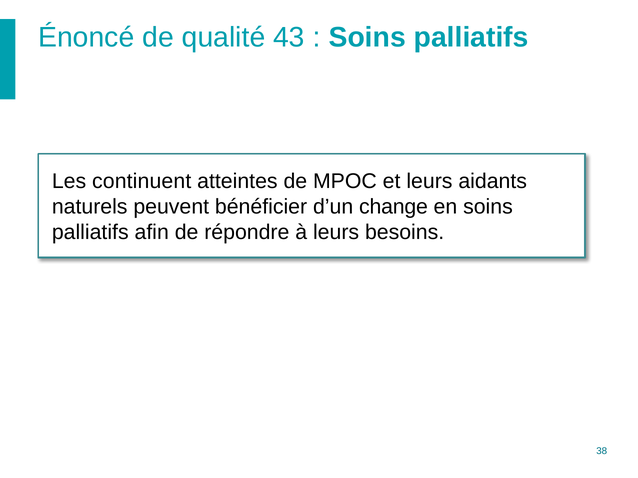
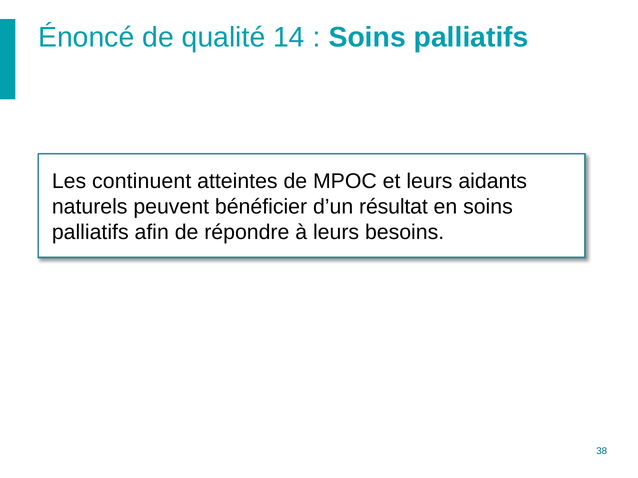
43: 43 -> 14 (289, 38)
change: change -> résultat (393, 207)
